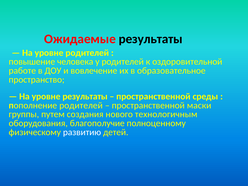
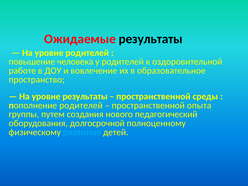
маски: маски -> опыта (199, 105)
технологичным: технологичным -> педагогический (166, 114)
благополучие: благополучие -> долгосрочной (97, 123)
развитию colour: white -> light blue (82, 132)
